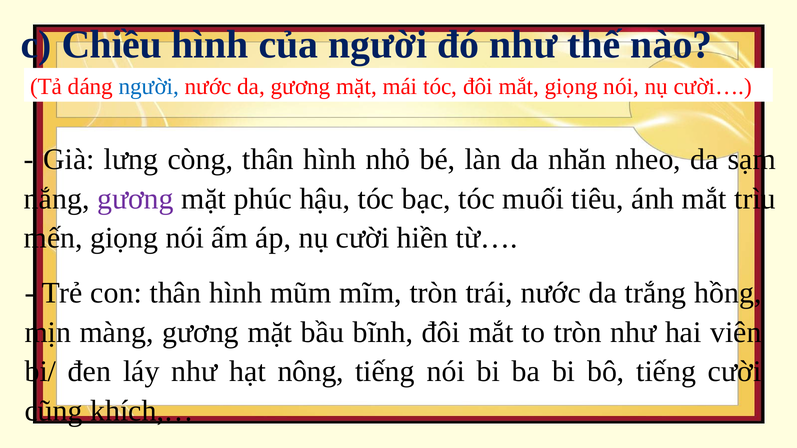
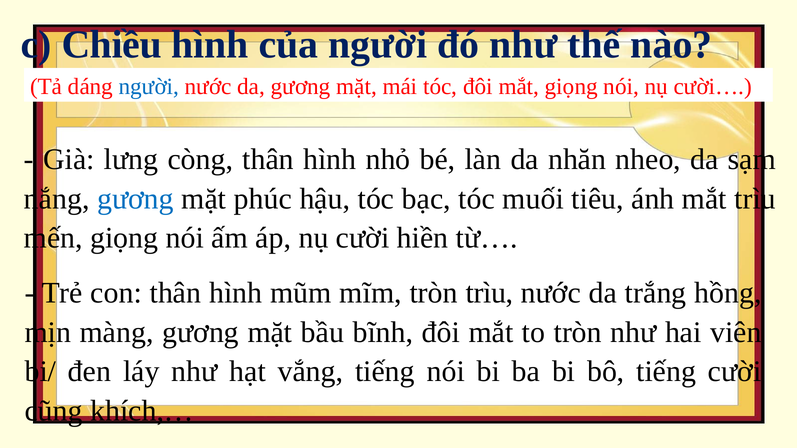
gương colour: purple -> blue (135, 199)
tròn trái: trái -> trìu (489, 293)
nông: nông -> vắng (310, 372)
